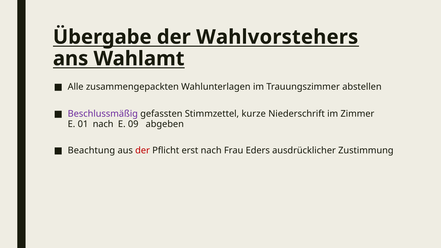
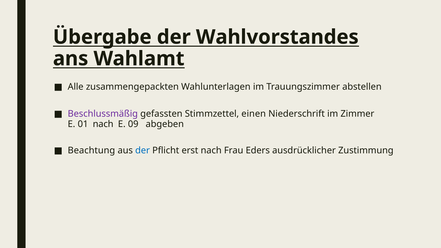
Wahlvorstehers: Wahlvorstehers -> Wahlvorstandes (277, 37)
kurze: kurze -> einen (254, 114)
der colour: red -> blue (143, 150)
